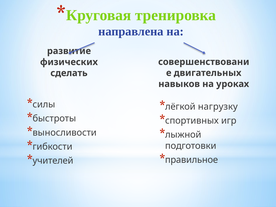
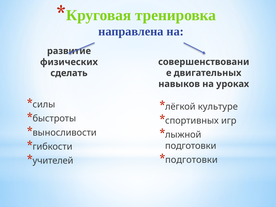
нагрузку: нагрузку -> культуре (218, 107)
правильное: правильное -> подготовки (191, 160)
